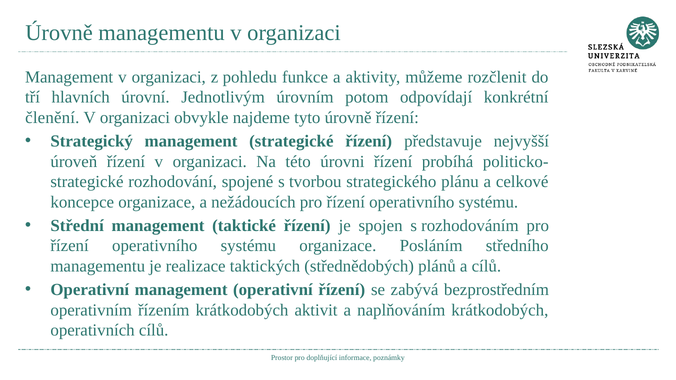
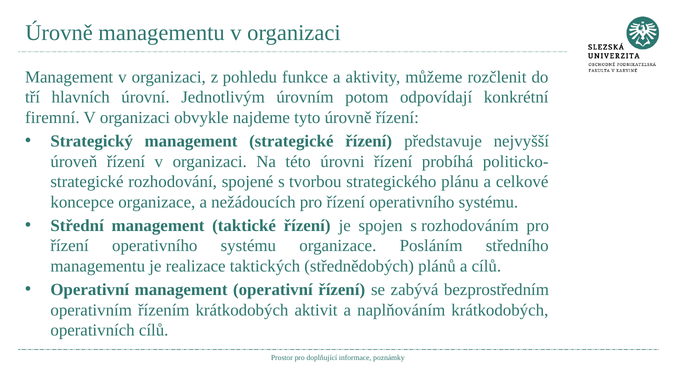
členění: členění -> firemní (52, 118)
